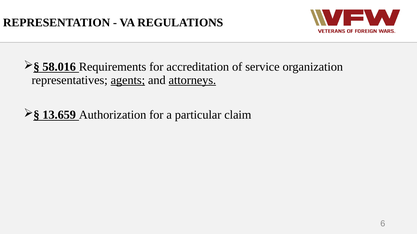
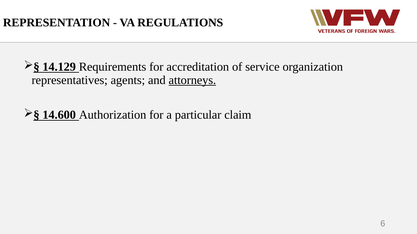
58.016: 58.016 -> 14.129 (59, 67)
agents underline: present -> none (128, 80)
13.659: 13.659 -> 14.600 (59, 115)
